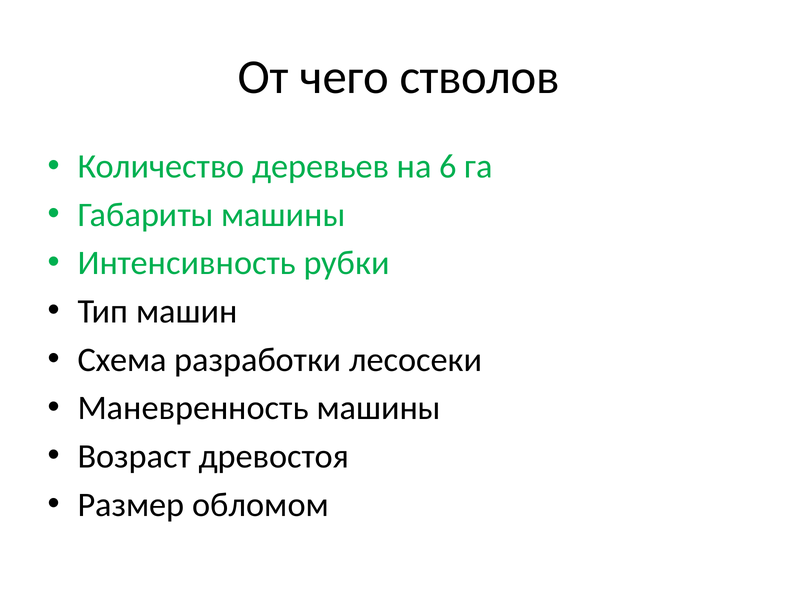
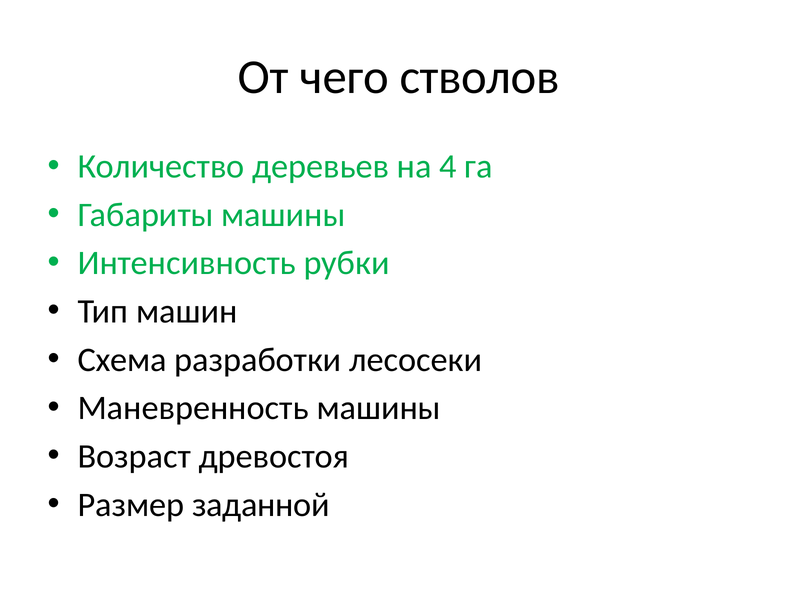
6: 6 -> 4 (448, 166)
обломом: обломом -> заданной (261, 504)
